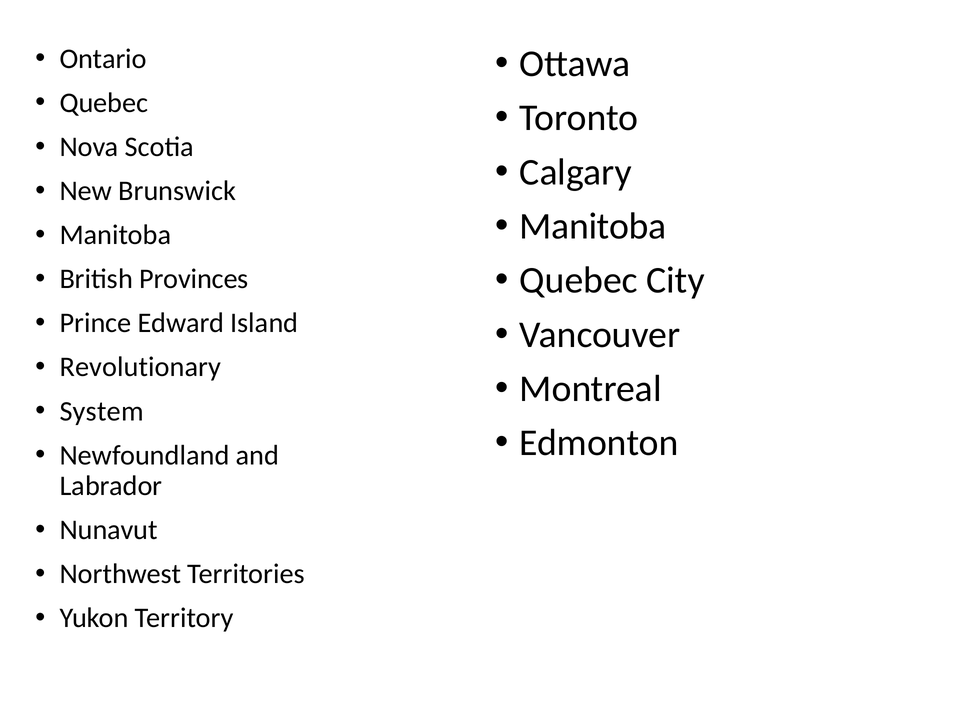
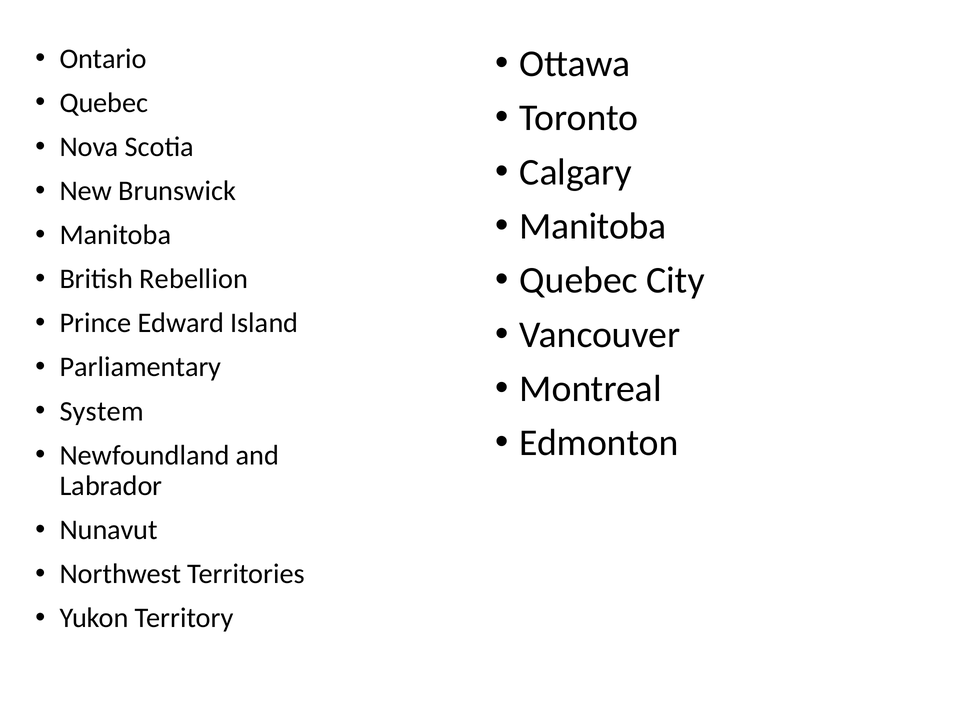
Provinces: Provinces -> Rebellion (194, 279)
Revolutionary: Revolutionary -> Parliamentary (140, 367)
